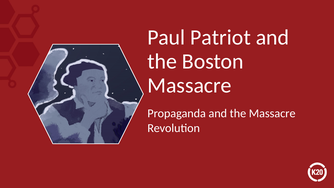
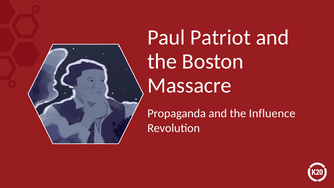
the Massacre: Massacre -> Influence (272, 113)
